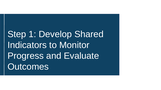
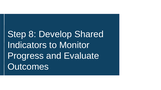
1: 1 -> 8 (32, 34)
